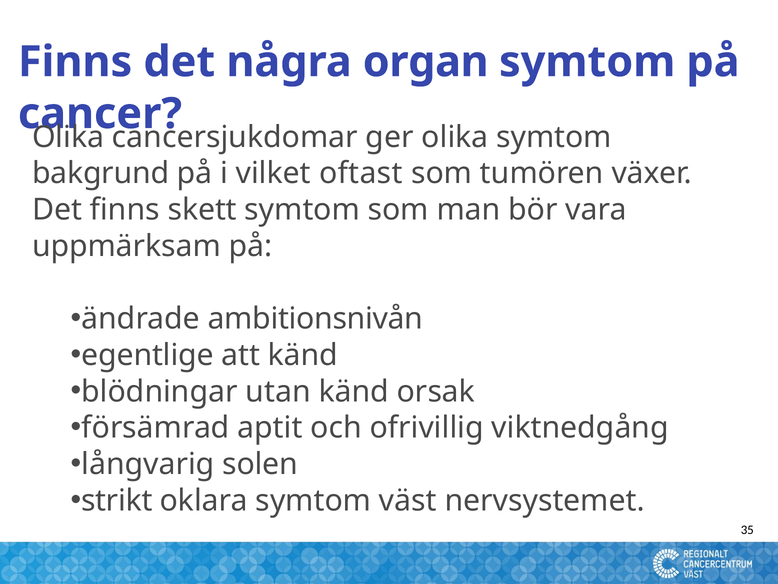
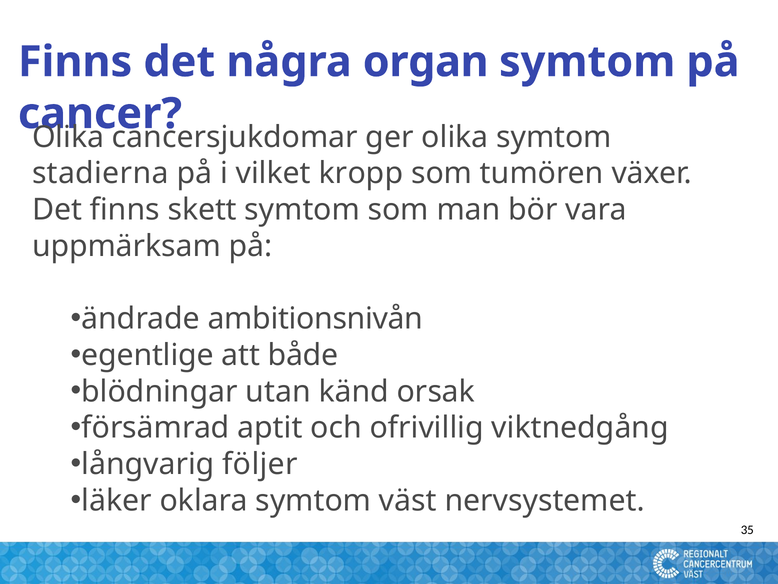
bakgrund: bakgrund -> stadierna (100, 173)
oftast: oftast -> kropp (361, 173)
att känd: känd -> både (303, 355)
solen: solen -> följer (260, 464)
strikt: strikt -> läker (117, 500)
